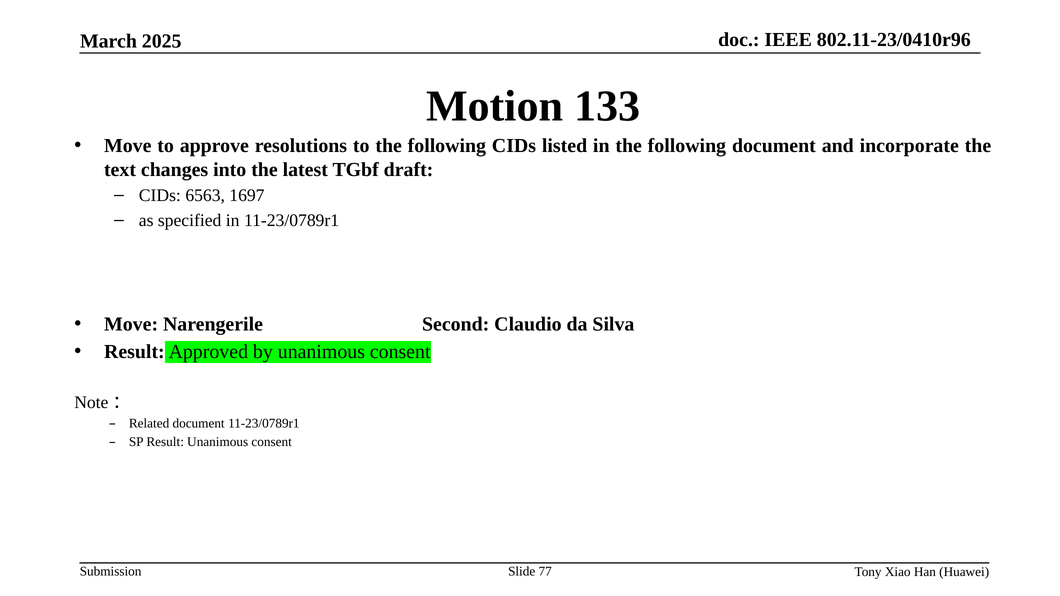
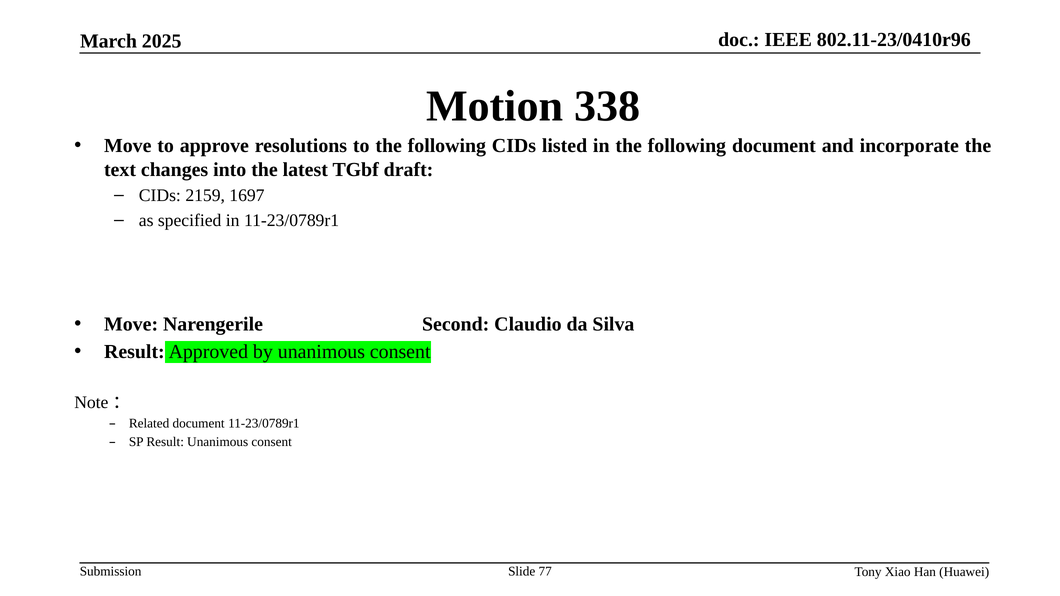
133: 133 -> 338 (607, 106)
6563: 6563 -> 2159 (205, 196)
